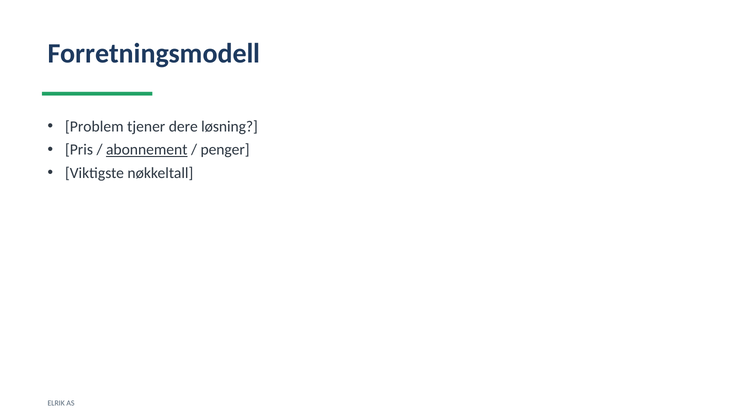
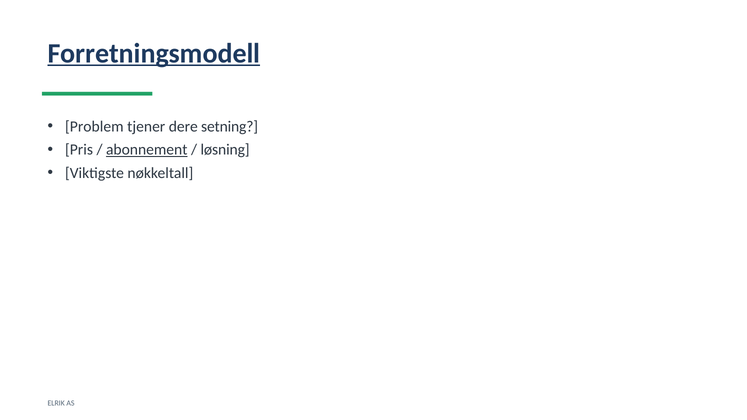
Forretningsmodell underline: none -> present (154, 53)
løsning: løsning -> setning (230, 127)
penger: penger -> løsning (225, 150)
